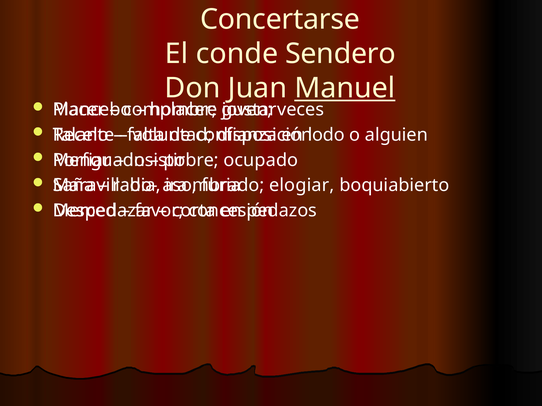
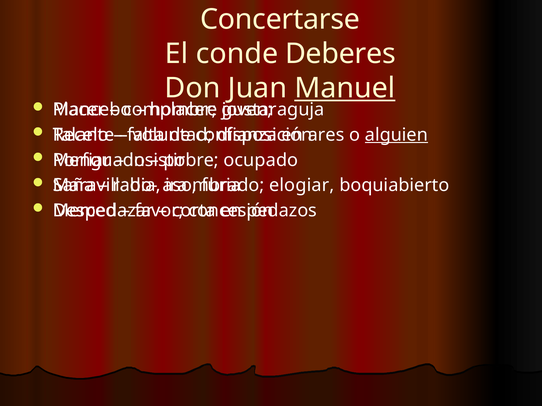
Sendero: Sendero -> Deberes (340, 54)
veces: veces -> aguja (301, 110)
lodo: lodo -> ares (326, 135)
alguien underline: none -> present (396, 135)
